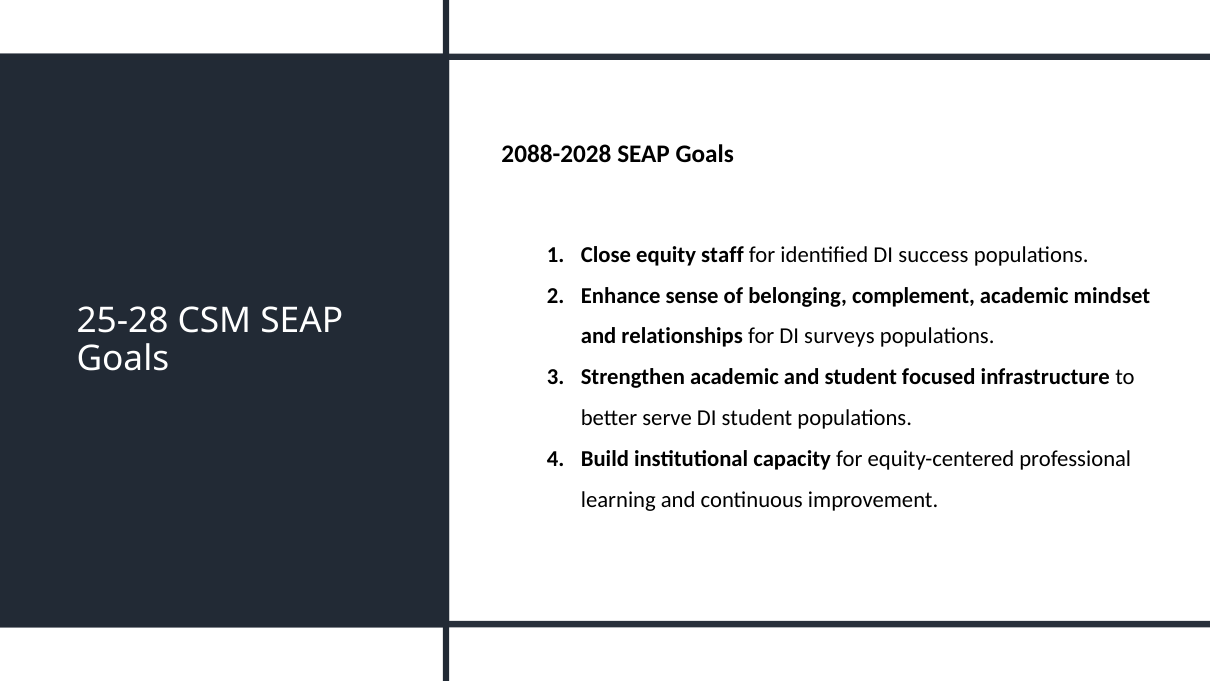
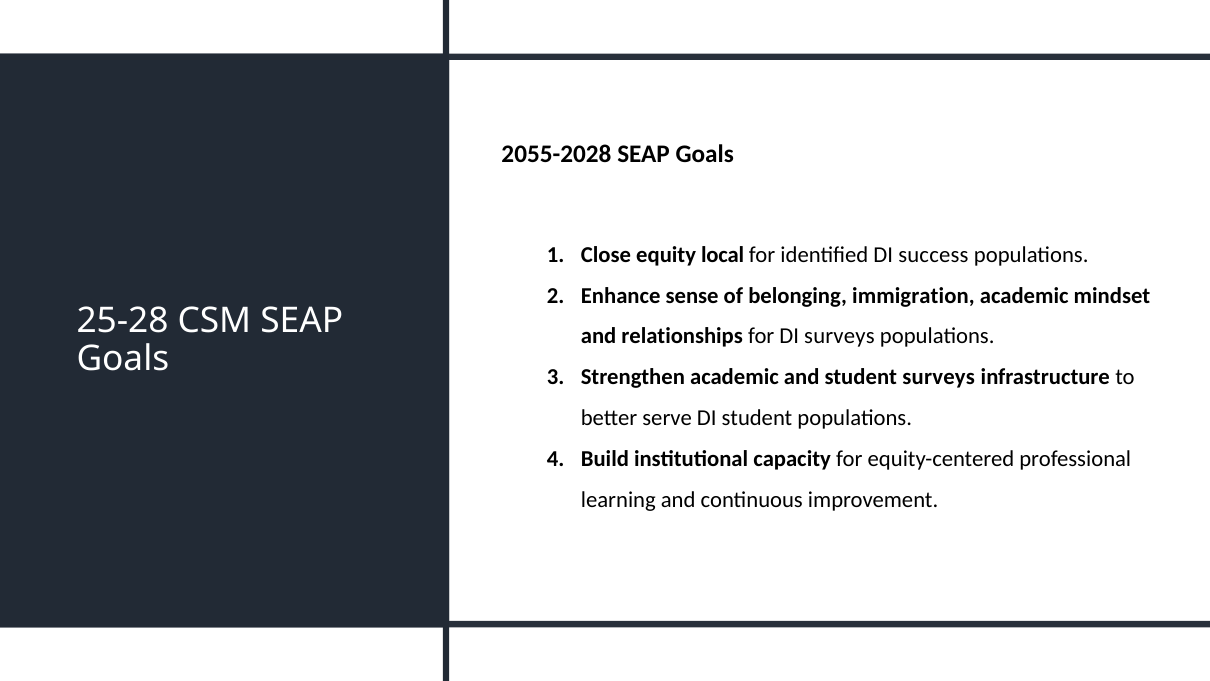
2088-2028: 2088-2028 -> 2055-2028 (556, 154)
staff: staff -> local (723, 255)
complement: complement -> immigration (913, 295)
student focused: focused -> surveys (939, 377)
